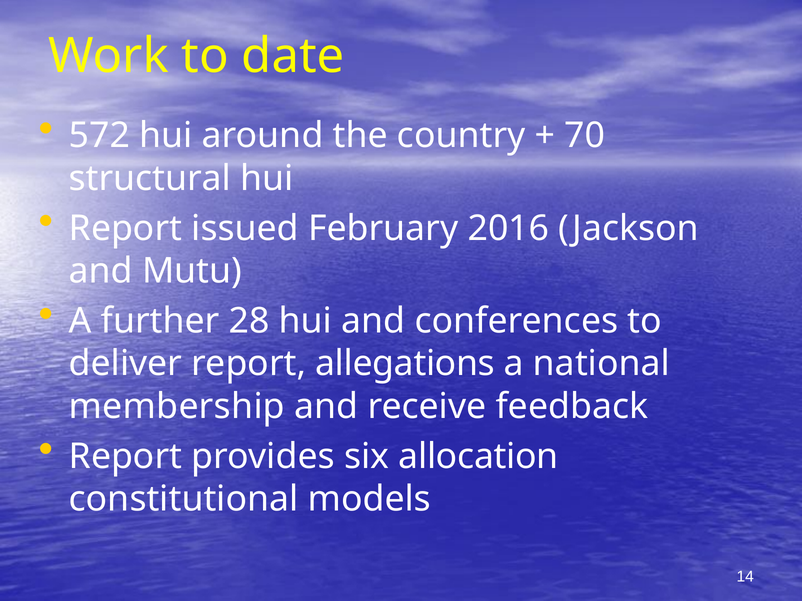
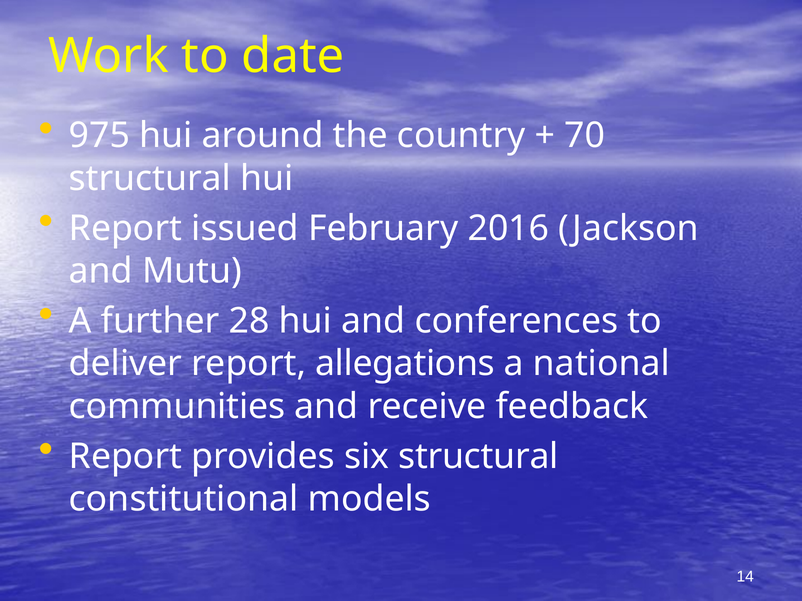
572: 572 -> 975 (99, 136)
membership: membership -> communities (177, 407)
six allocation: allocation -> structural (478, 457)
